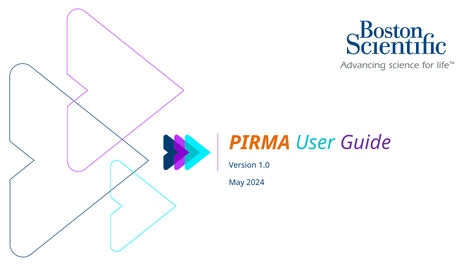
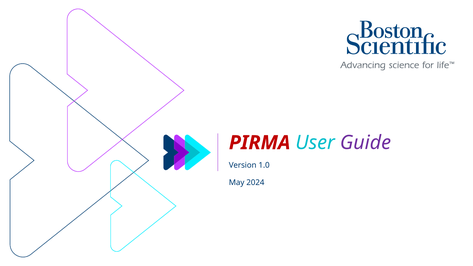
PIRMA colour: orange -> red (260, 143)
